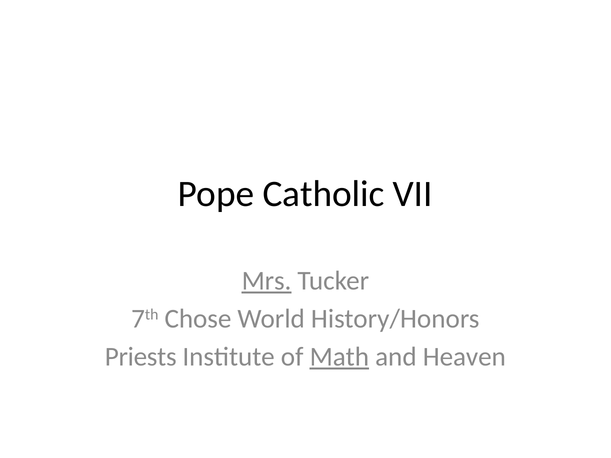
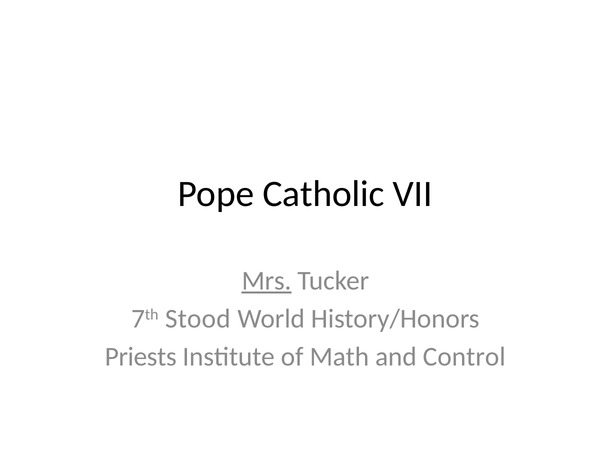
Chose: Chose -> Stood (198, 319)
Math underline: present -> none (339, 357)
Heaven: Heaven -> Control (464, 357)
